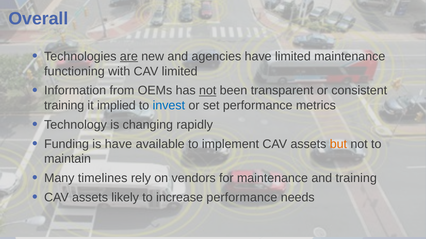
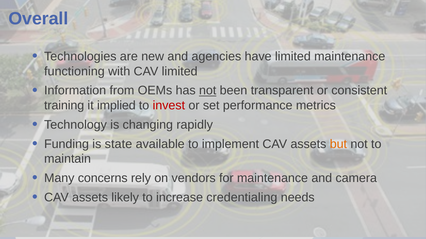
are underline: present -> none (129, 57)
invest colour: blue -> red (169, 106)
is have: have -> state (118, 144)
timelines: timelines -> concerns (103, 179)
and training: training -> camera (356, 179)
increase performance: performance -> credentialing (242, 198)
